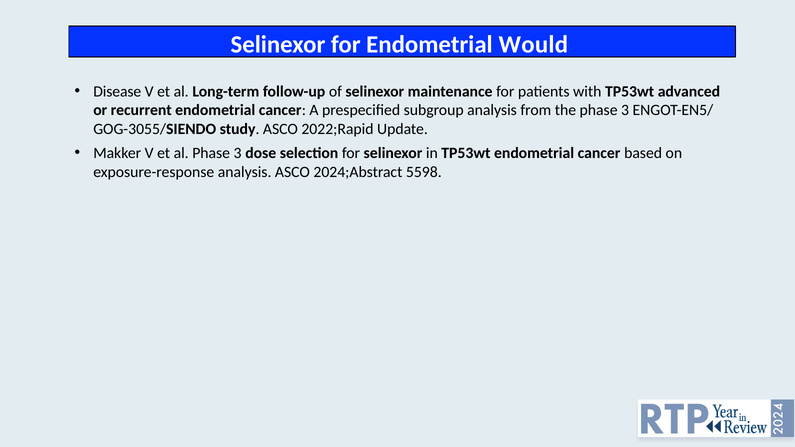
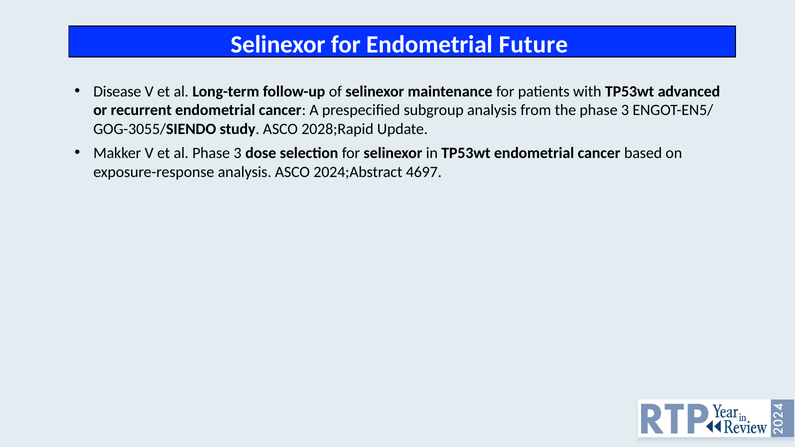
Would: Would -> Future (533, 45)
2022;Rapid: 2022;Rapid -> 2028;Rapid (337, 129)
5598: 5598 -> 4697 (424, 172)
